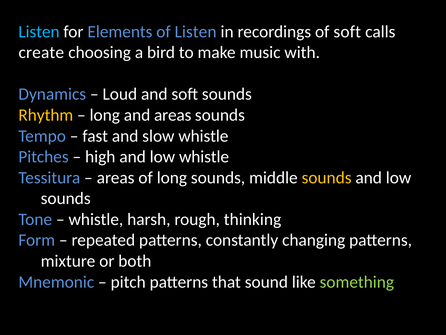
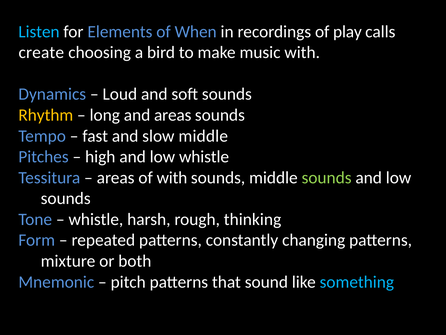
of Listen: Listen -> When (196, 32)
of soft: soft -> play (347, 32)
slow whistle: whistle -> middle (203, 136)
of long: long -> with (172, 177)
sounds colour: yellow -> light green (327, 177)
something colour: light green -> light blue (357, 282)
